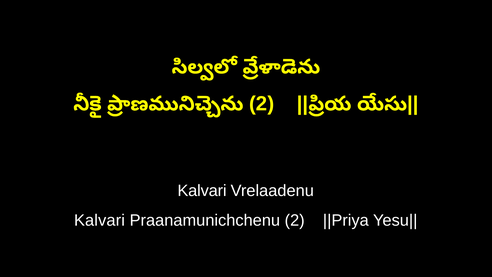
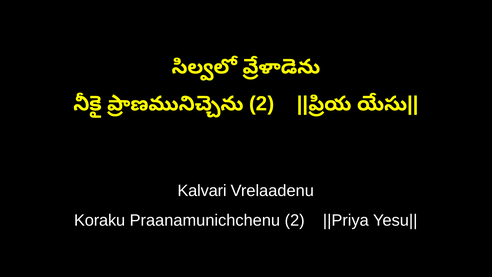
Kalvari: Kalvari -> Koraku (100, 220)
